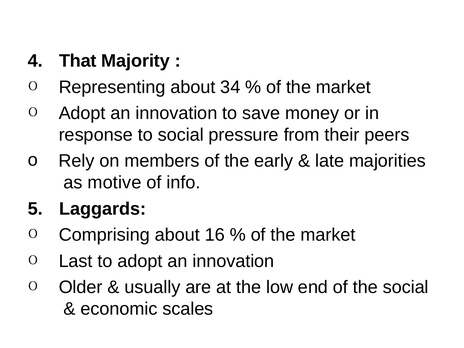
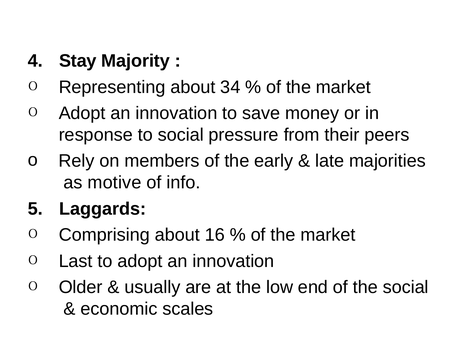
That: That -> Stay (78, 61)
